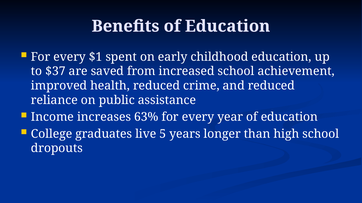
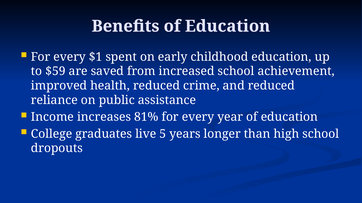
$37: $37 -> $59 (55, 71)
63%: 63% -> 81% (146, 117)
